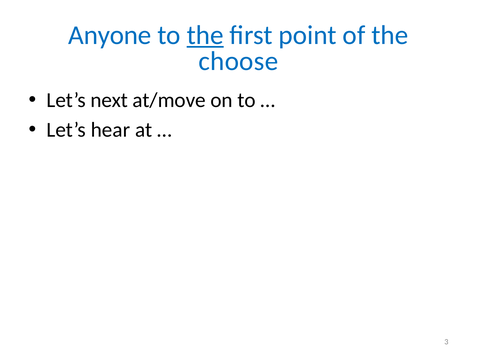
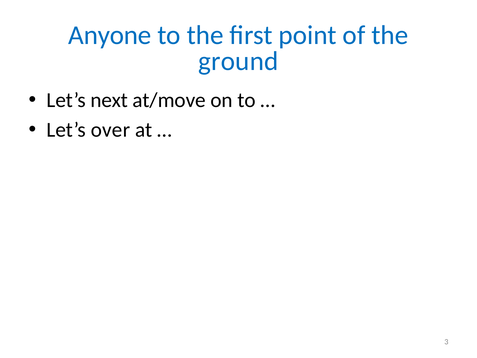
the underline: present -> none (205, 35)
choose: choose -> ground (238, 61)
hear: hear -> over (110, 130)
